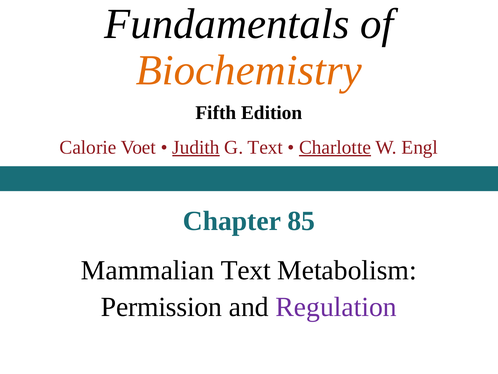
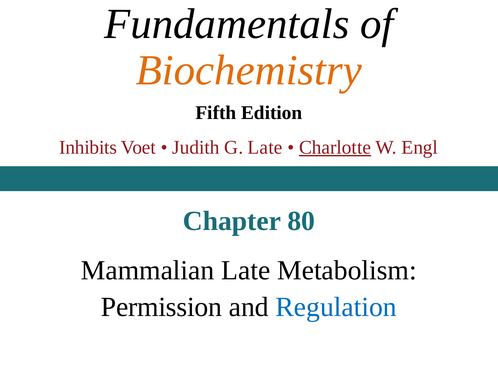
Calorie: Calorie -> Inhibits (88, 147)
Judith underline: present -> none (196, 147)
G Text: Text -> Late (265, 147)
85: 85 -> 80 (301, 221)
Mammalian Text: Text -> Late (246, 270)
Regulation colour: purple -> blue (336, 307)
